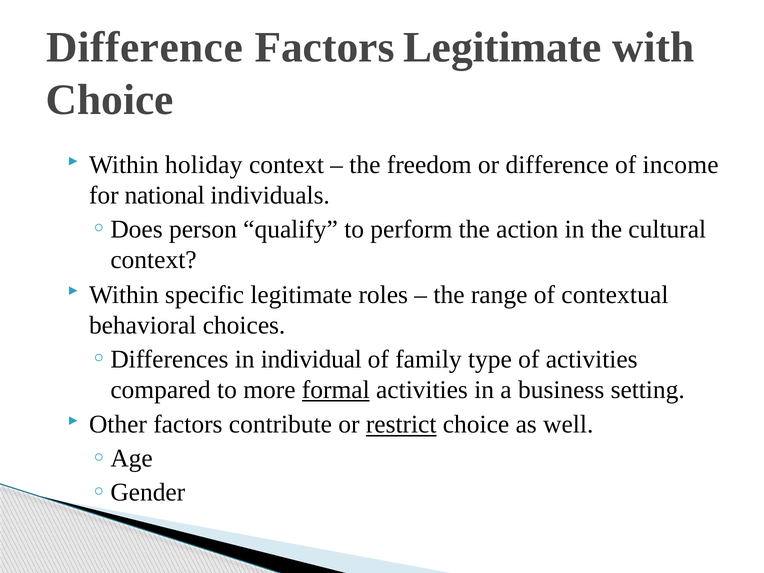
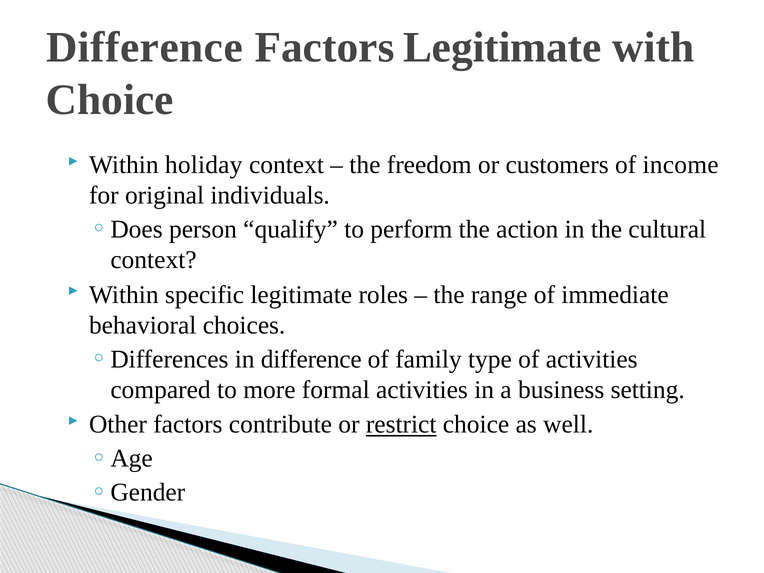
or difference: difference -> customers (557, 165)
national: national -> original (165, 195)
contextual: contextual -> immediate (615, 295)
in individual: individual -> difference (311, 359)
formal underline: present -> none (336, 390)
